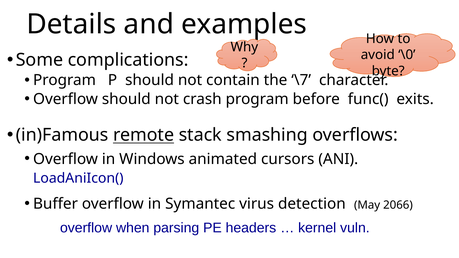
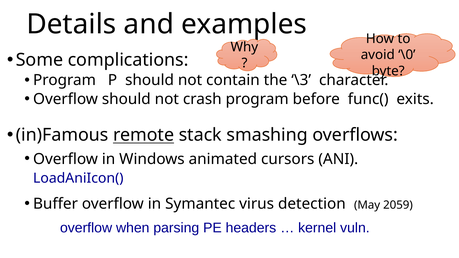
\7: \7 -> \3 (301, 80)
2066: 2066 -> 2059 (398, 205)
